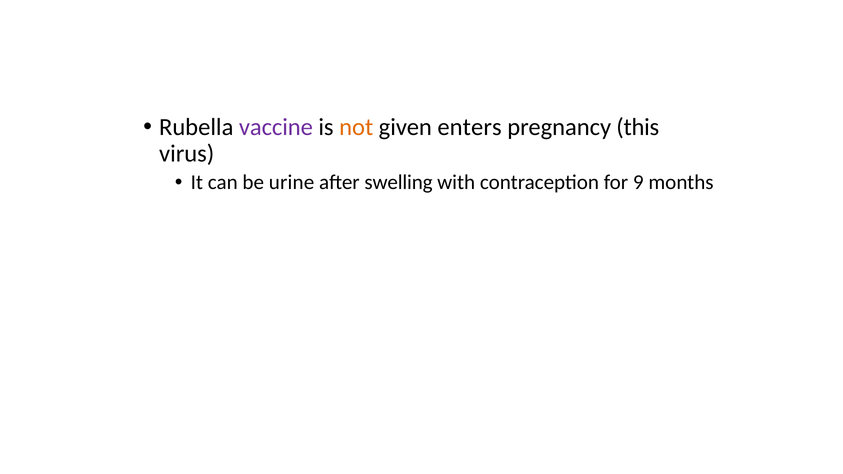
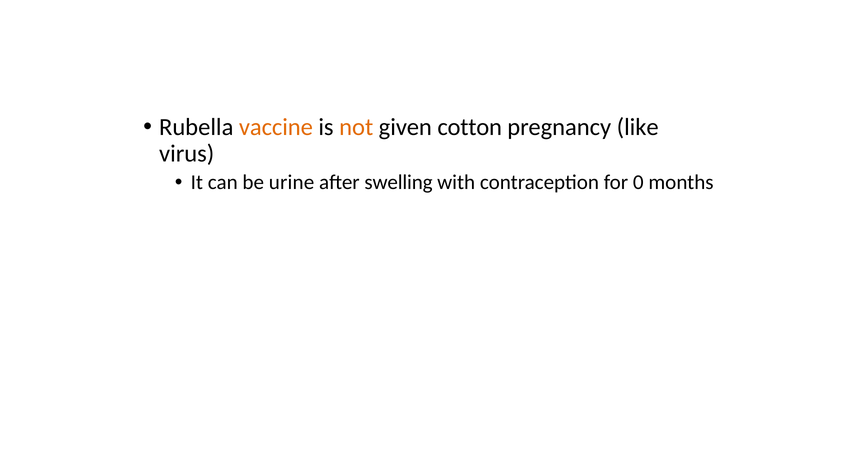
vaccine colour: purple -> orange (276, 127)
enters: enters -> cotton (470, 127)
this: this -> like (638, 127)
9: 9 -> 0 (638, 183)
